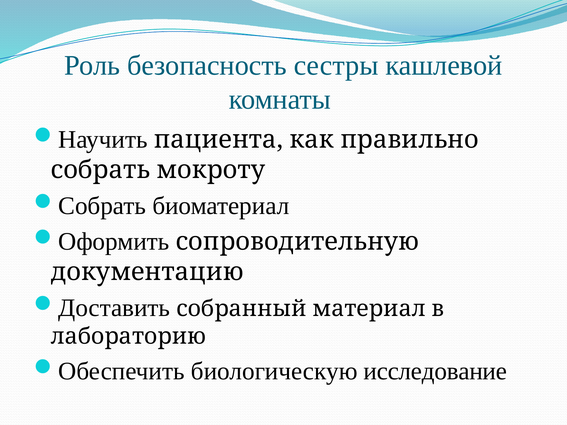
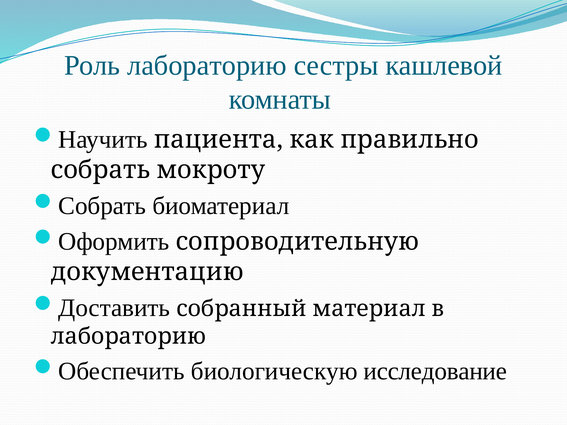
Роль безопасность: безопасность -> лабораторию (207, 65)
